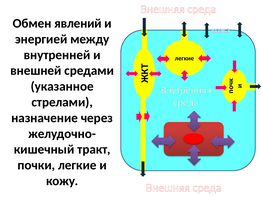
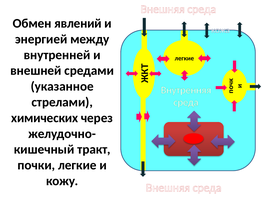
назначение: назначение -> химических (45, 118)
